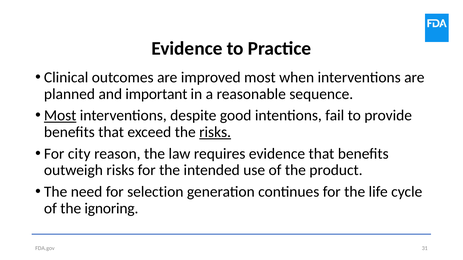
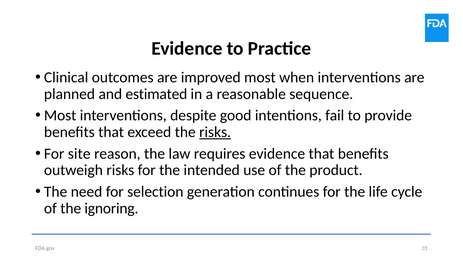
important: important -> estimated (156, 94)
Most underline: present -> none (60, 116)
city: city -> site (79, 154)
